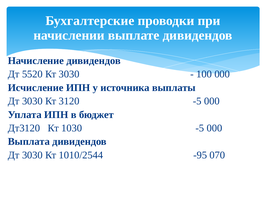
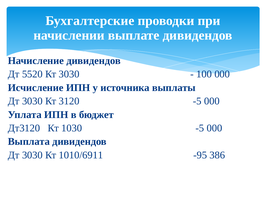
1010/2544: 1010/2544 -> 1010/6911 (81, 155)
070: 070 -> 386 (217, 155)
